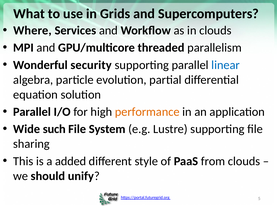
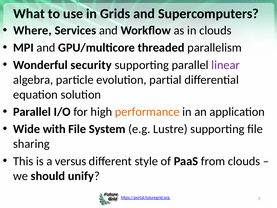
linear colour: blue -> purple (226, 65)
such: such -> with (54, 129)
added: added -> versus (71, 161)
